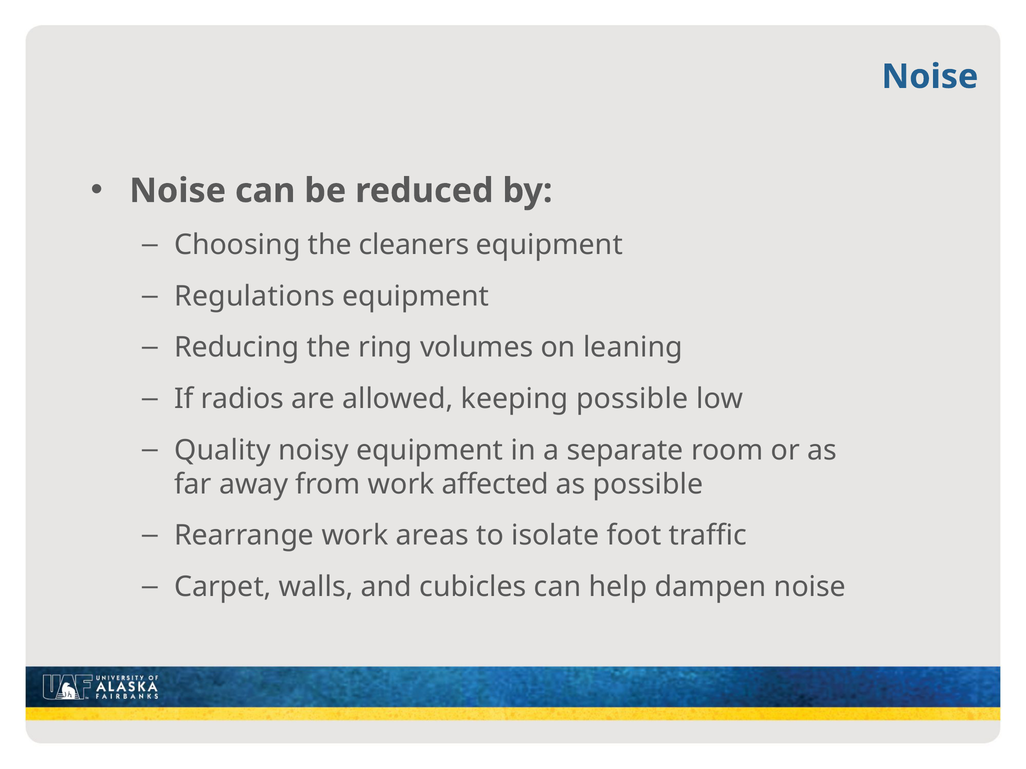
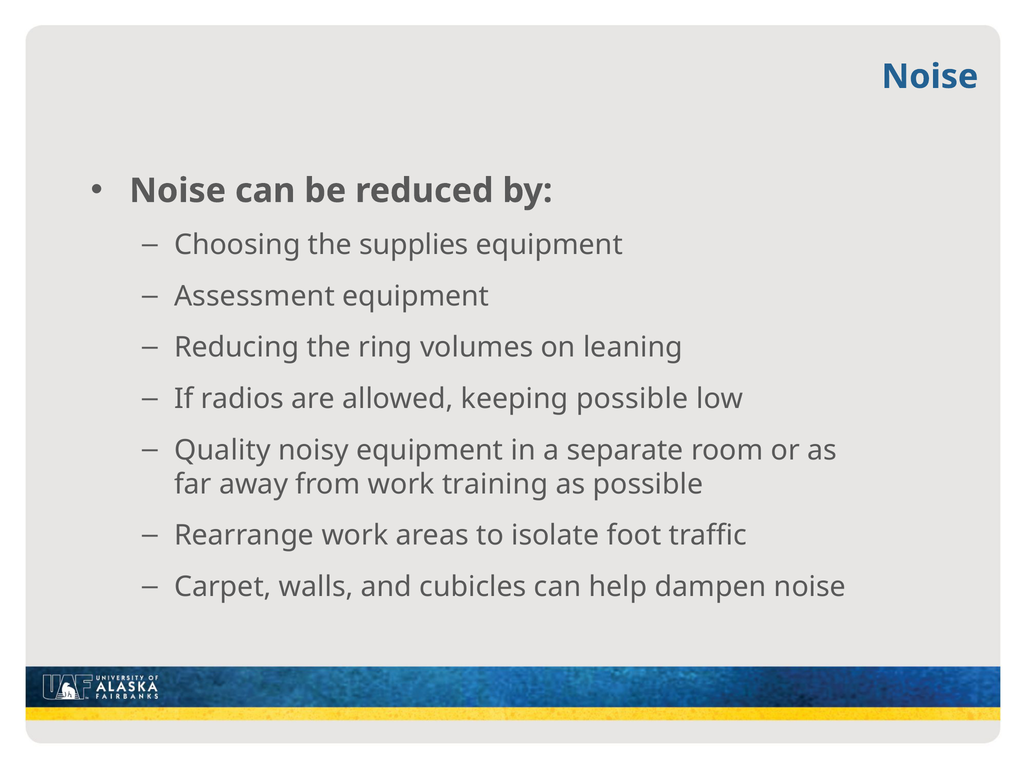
cleaners: cleaners -> supplies (414, 245)
Regulations: Regulations -> Assessment (254, 296)
affected: affected -> training (495, 485)
